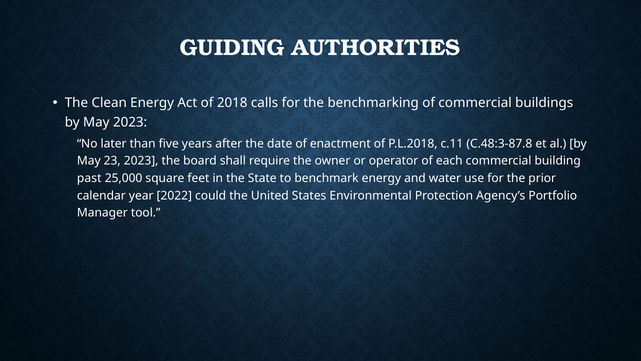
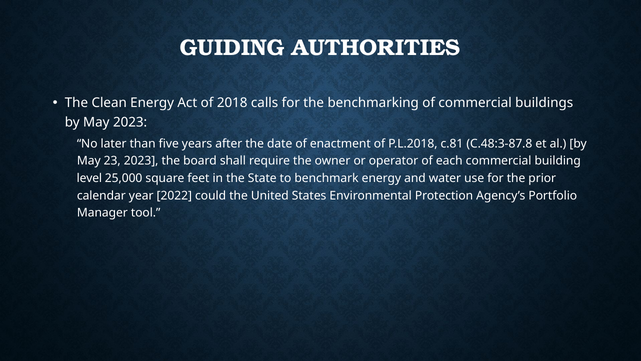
c.11: c.11 -> c.81 (452, 144)
past: past -> level (89, 178)
